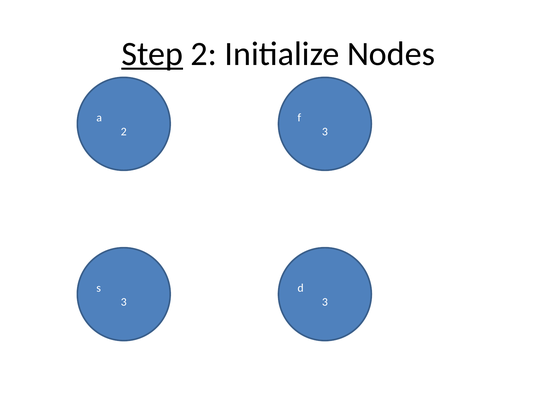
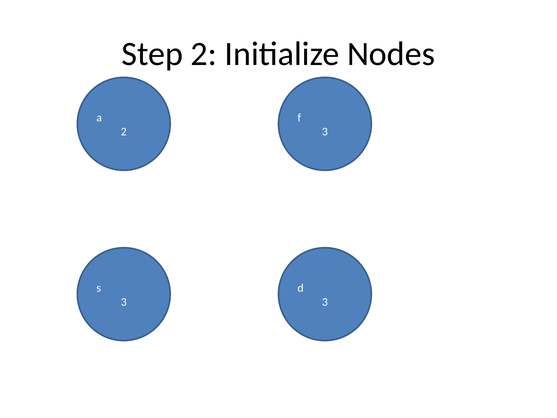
Step underline: present -> none (152, 54)
